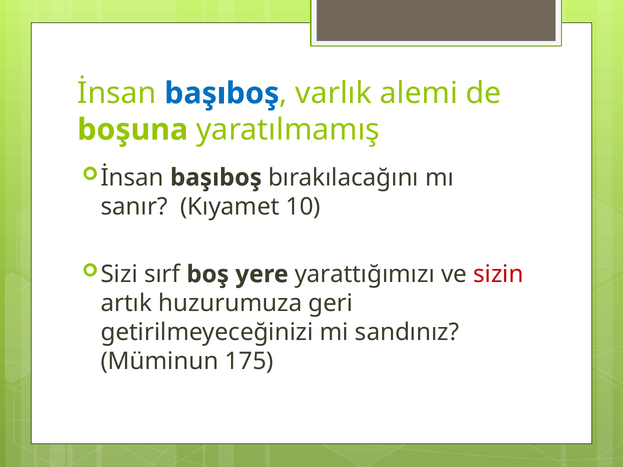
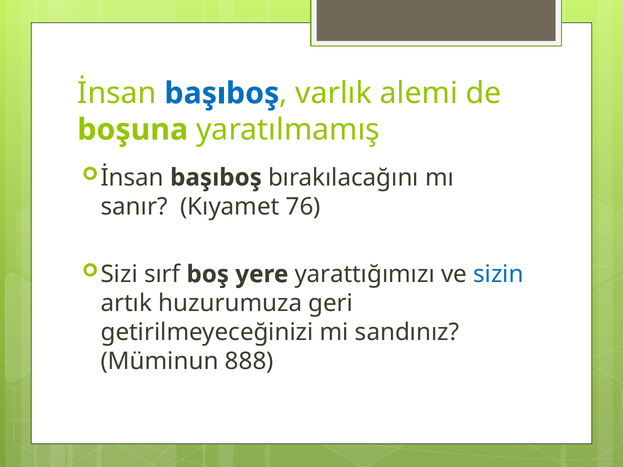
10: 10 -> 76 (303, 207)
sizin colour: red -> blue (498, 274)
175: 175 -> 888 (249, 361)
